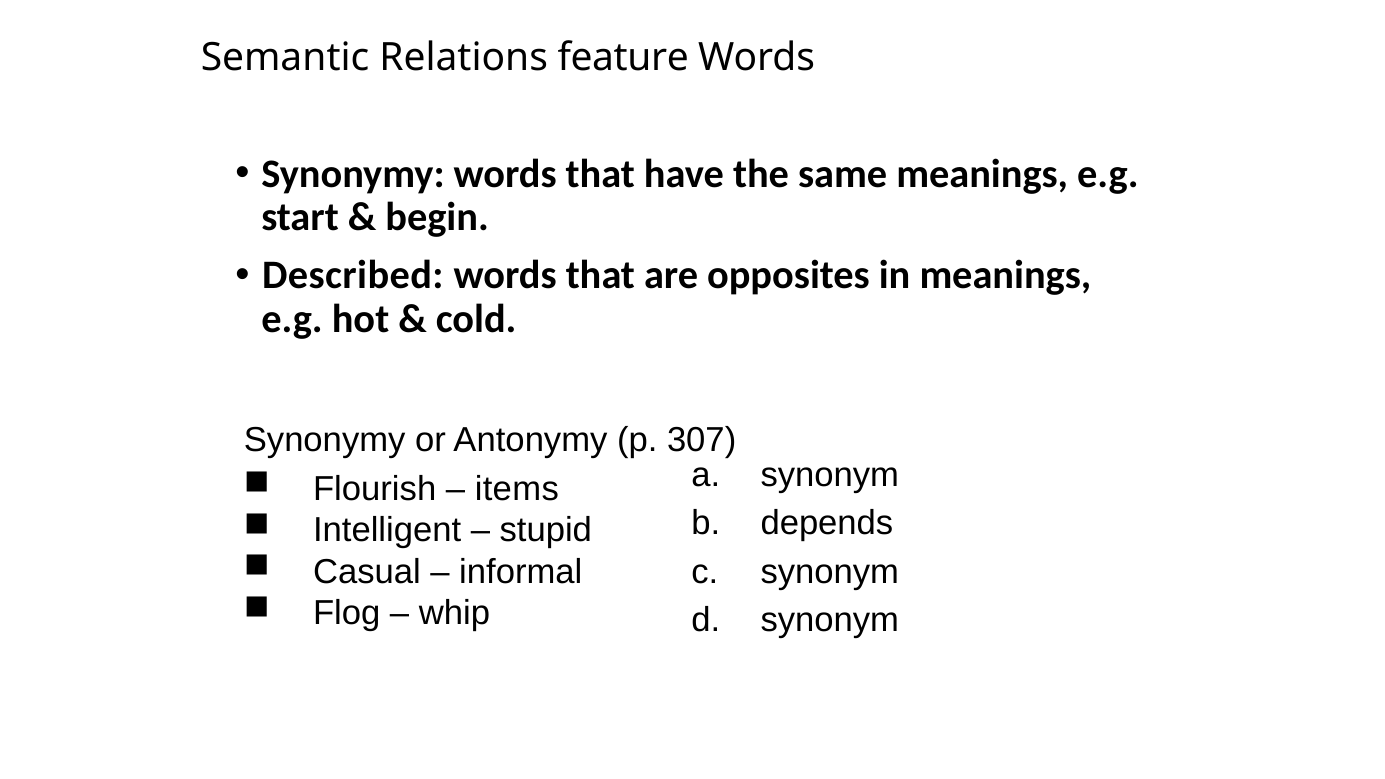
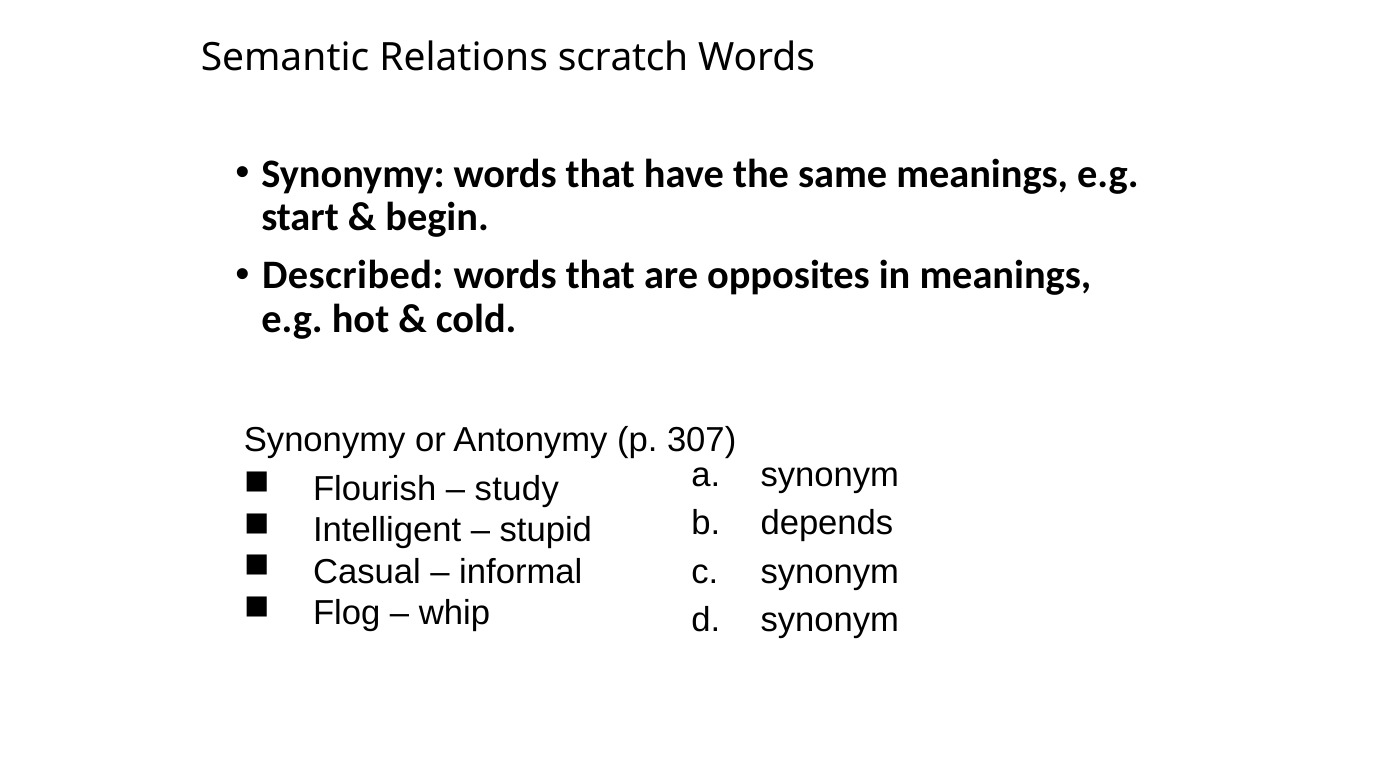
feature: feature -> scratch (623, 57)
items: items -> study (517, 489)
